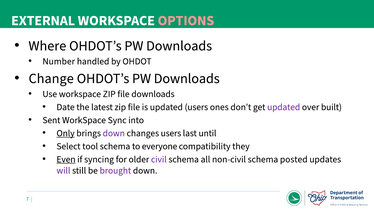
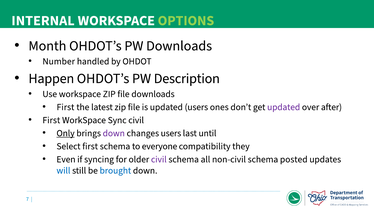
EXTERNAL: EXTERNAL -> INTERNAL (43, 21)
OPTIONS colour: pink -> light green (186, 21)
Where: Where -> Month (47, 46)
Change: Change -> Happen (51, 79)
Downloads: Downloads -> Description (187, 79)
Date: Date -> First (65, 107)
built: built -> after (331, 107)
Sent: Sent -> First (51, 120)
Sync into: into -> civil (136, 120)
Select tool: tool -> first (90, 146)
Even underline: present -> none (66, 160)
will colour: purple -> blue (63, 171)
brought colour: purple -> blue (115, 171)
